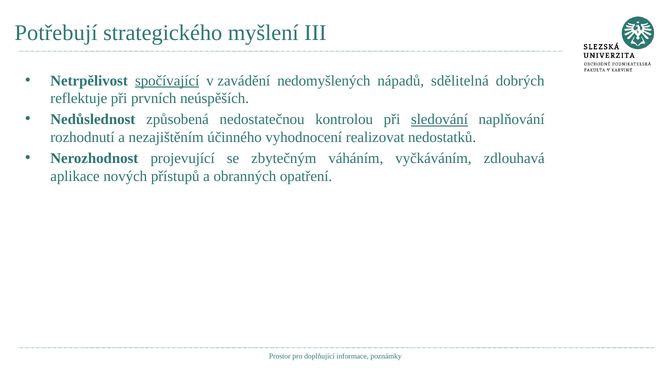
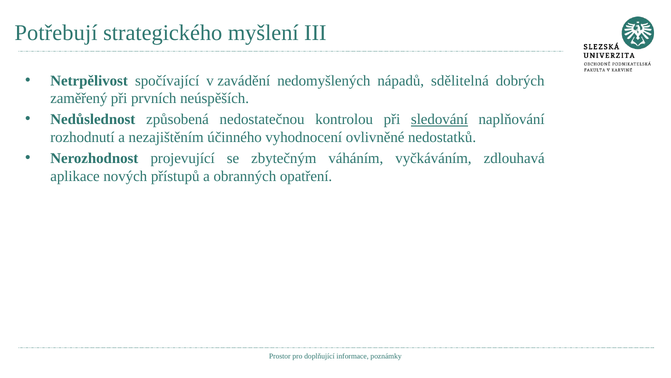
spočívající underline: present -> none (167, 81)
reflektuje: reflektuje -> zaměřený (79, 98)
realizovat: realizovat -> ovlivněné (375, 137)
